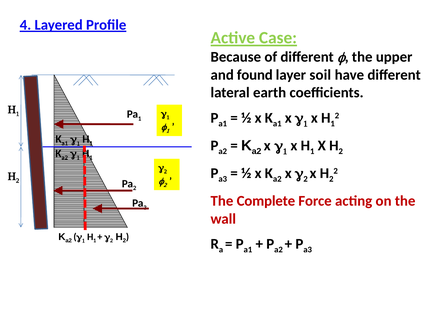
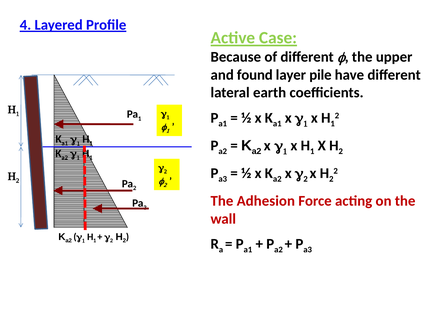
soil: soil -> pile (320, 75)
Complete: Complete -> Adhesion (266, 201)
